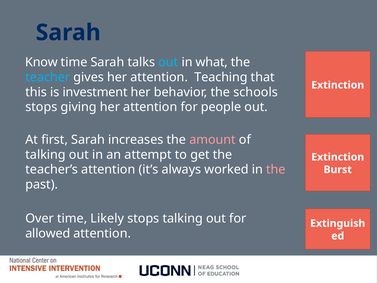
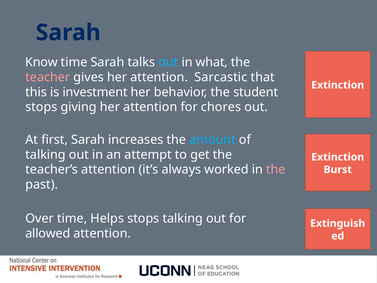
teacher colour: light blue -> pink (48, 77)
Teaching: Teaching -> Sarcastic (221, 77)
schools: schools -> student (256, 92)
people: people -> chores (221, 107)
amount colour: pink -> light blue (212, 140)
Likely: Likely -> Helps (107, 218)
